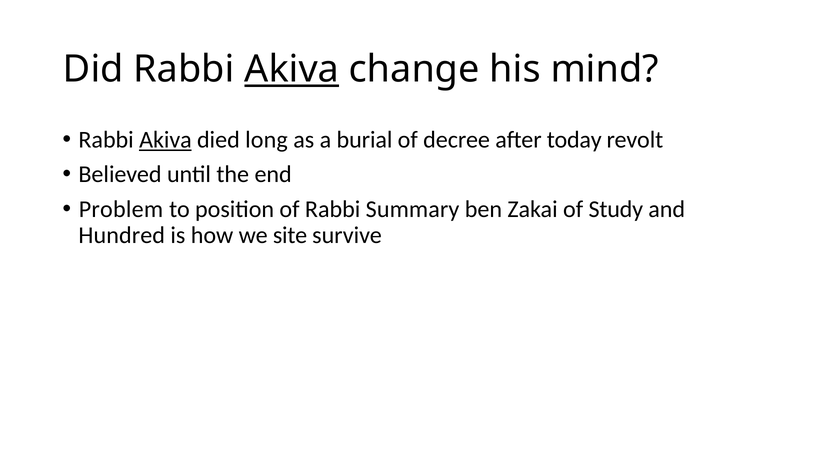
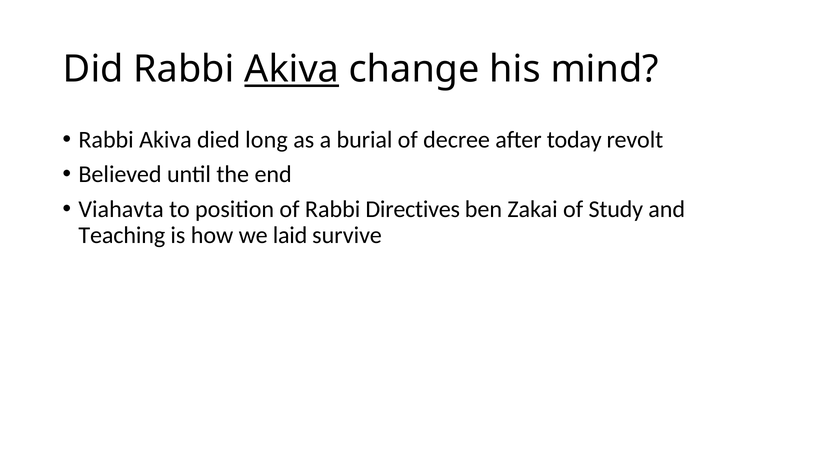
Akiva underline: present -> none (165, 140)
Problem: Problem -> Viahavta (121, 209)
Summary: Summary -> Directives (413, 209)
Hundred: Hundred -> Teaching (122, 235)
site: site -> laid (290, 235)
